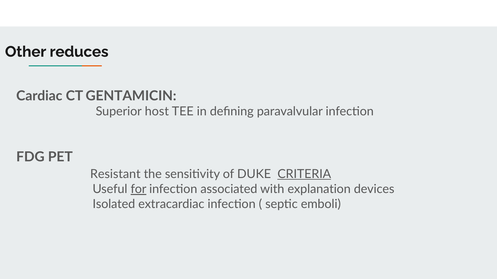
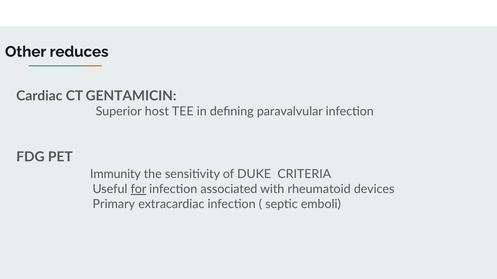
Resistant: Resistant -> Immunity (115, 174)
CRITERIA underline: present -> none (304, 174)
explanation: explanation -> rheumatoid (319, 190)
Isolated: Isolated -> Primary (114, 205)
